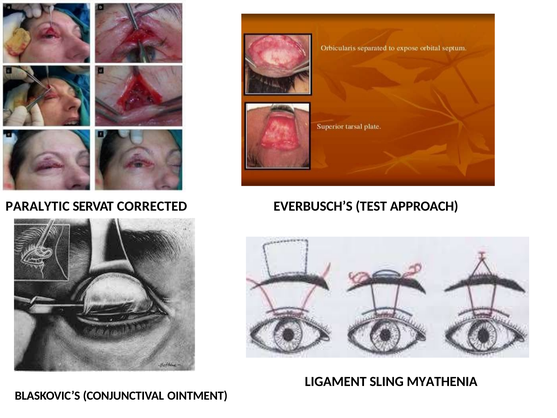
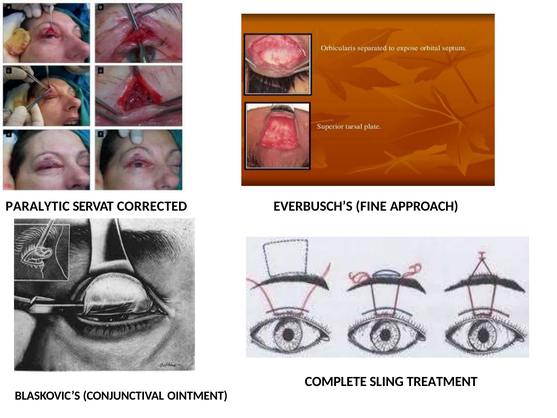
TEST: TEST -> FINE (371, 206)
LIGAMENT: LIGAMENT -> COMPLETE (336, 381)
MYATHENIA: MYATHENIA -> TREATMENT (442, 381)
